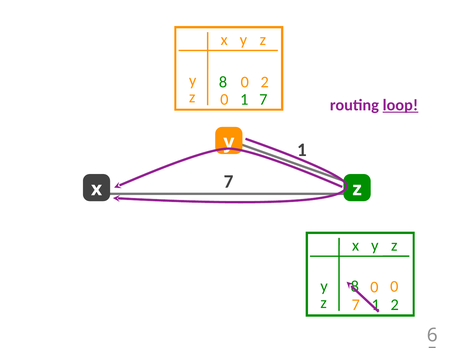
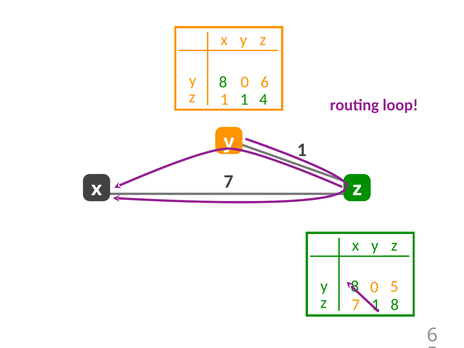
0 2: 2 -> 6 (265, 82)
z 0: 0 -> 1 (224, 99)
1 7: 7 -> 4 (263, 99)
loop underline: present -> none (400, 105)
0: 0 -> 5 (394, 287)
2: 2 -> 8 (395, 305)
